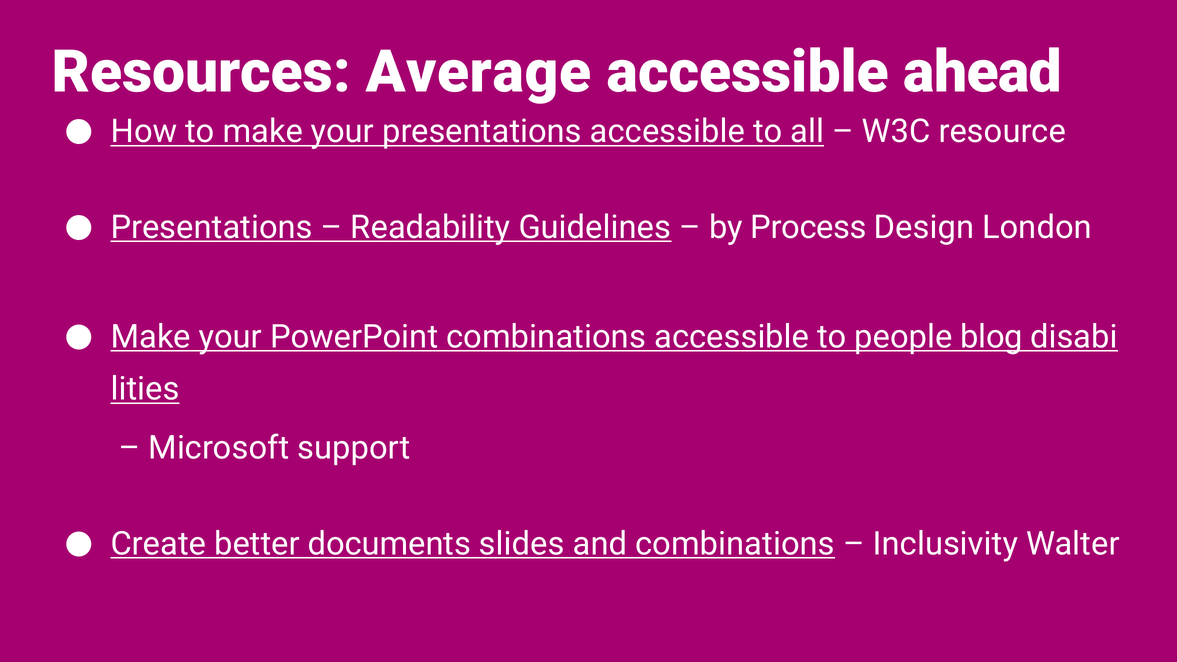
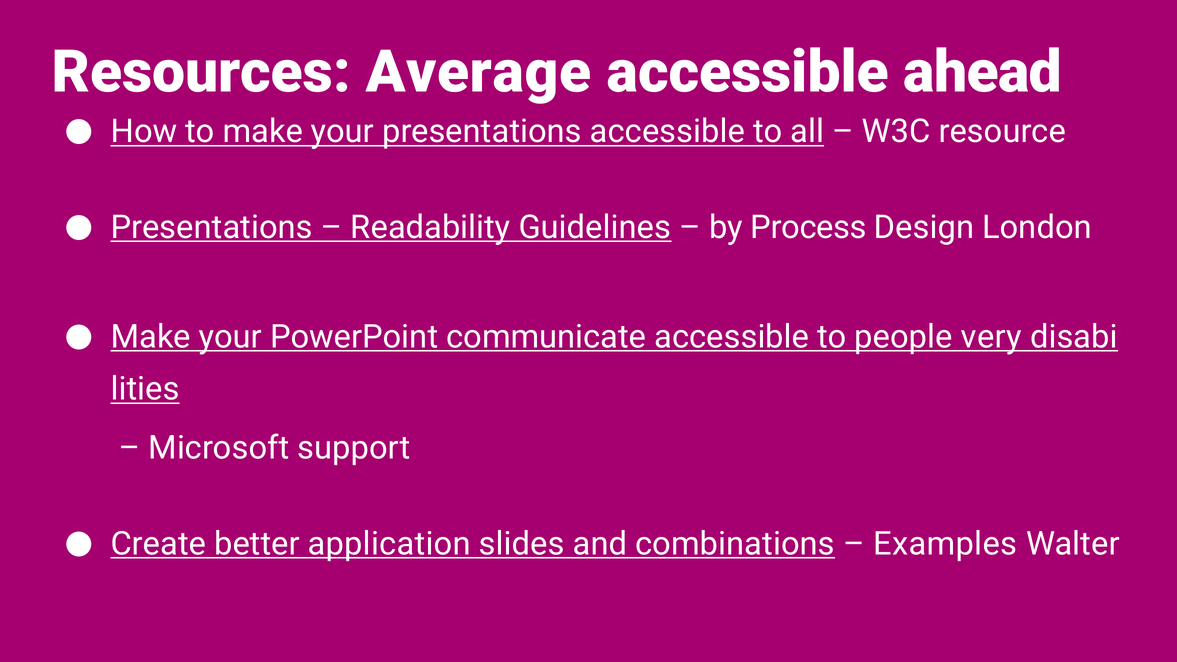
PowerPoint combinations: combinations -> communicate (546, 337)
blog: blog -> very (991, 337)
documents: documents -> application (389, 544)
Inclusivity: Inclusivity -> Examples (945, 544)
